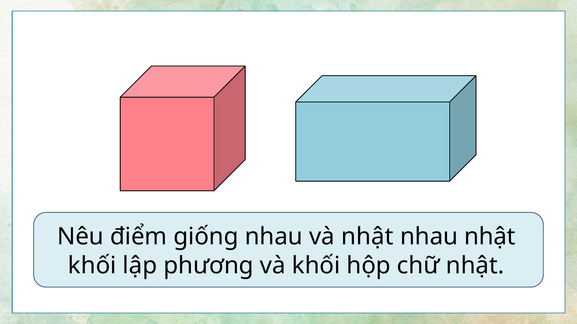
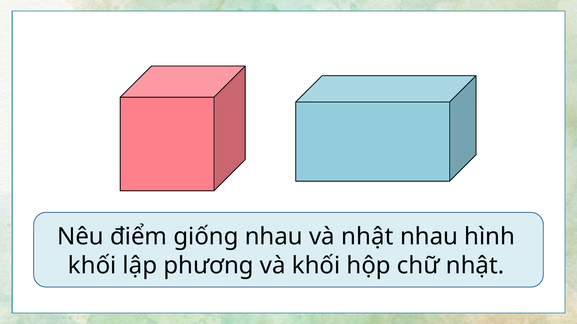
nhau nhật: nhật -> hình (490, 237)
